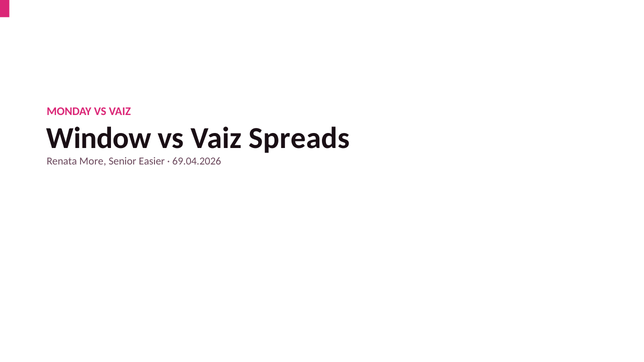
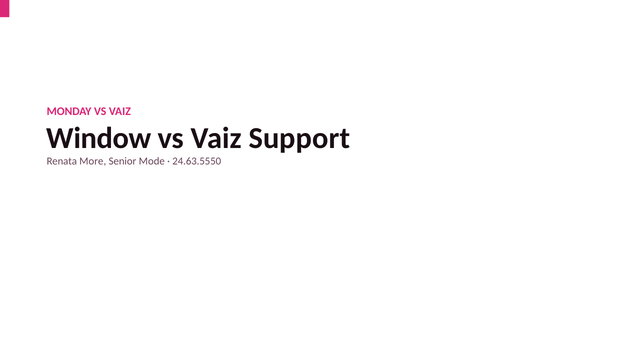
Spreads: Spreads -> Support (299, 138)
Easier: Easier -> Mode (152, 161)
69.04.2026: 69.04.2026 -> 24.63.5550 (197, 161)
